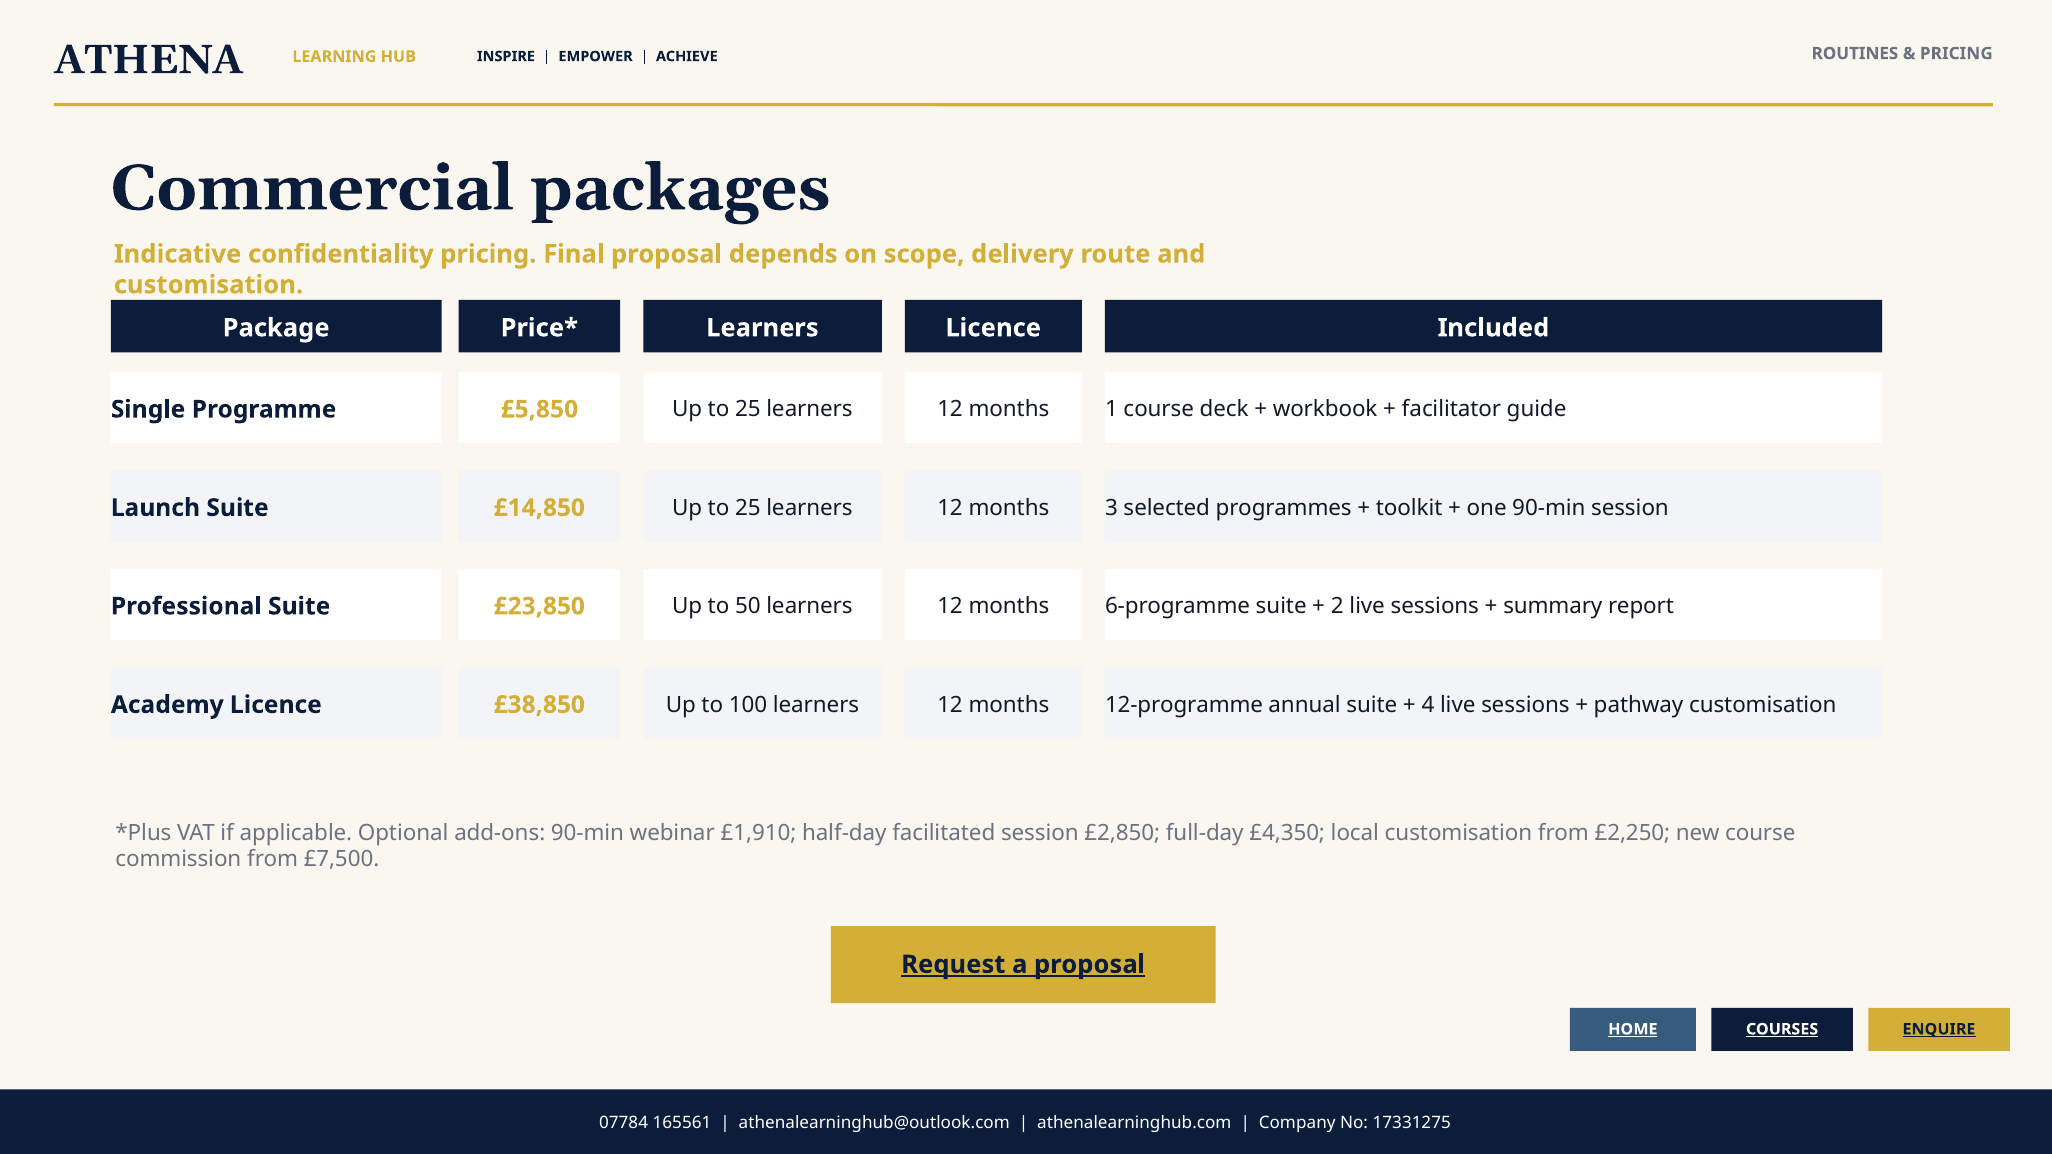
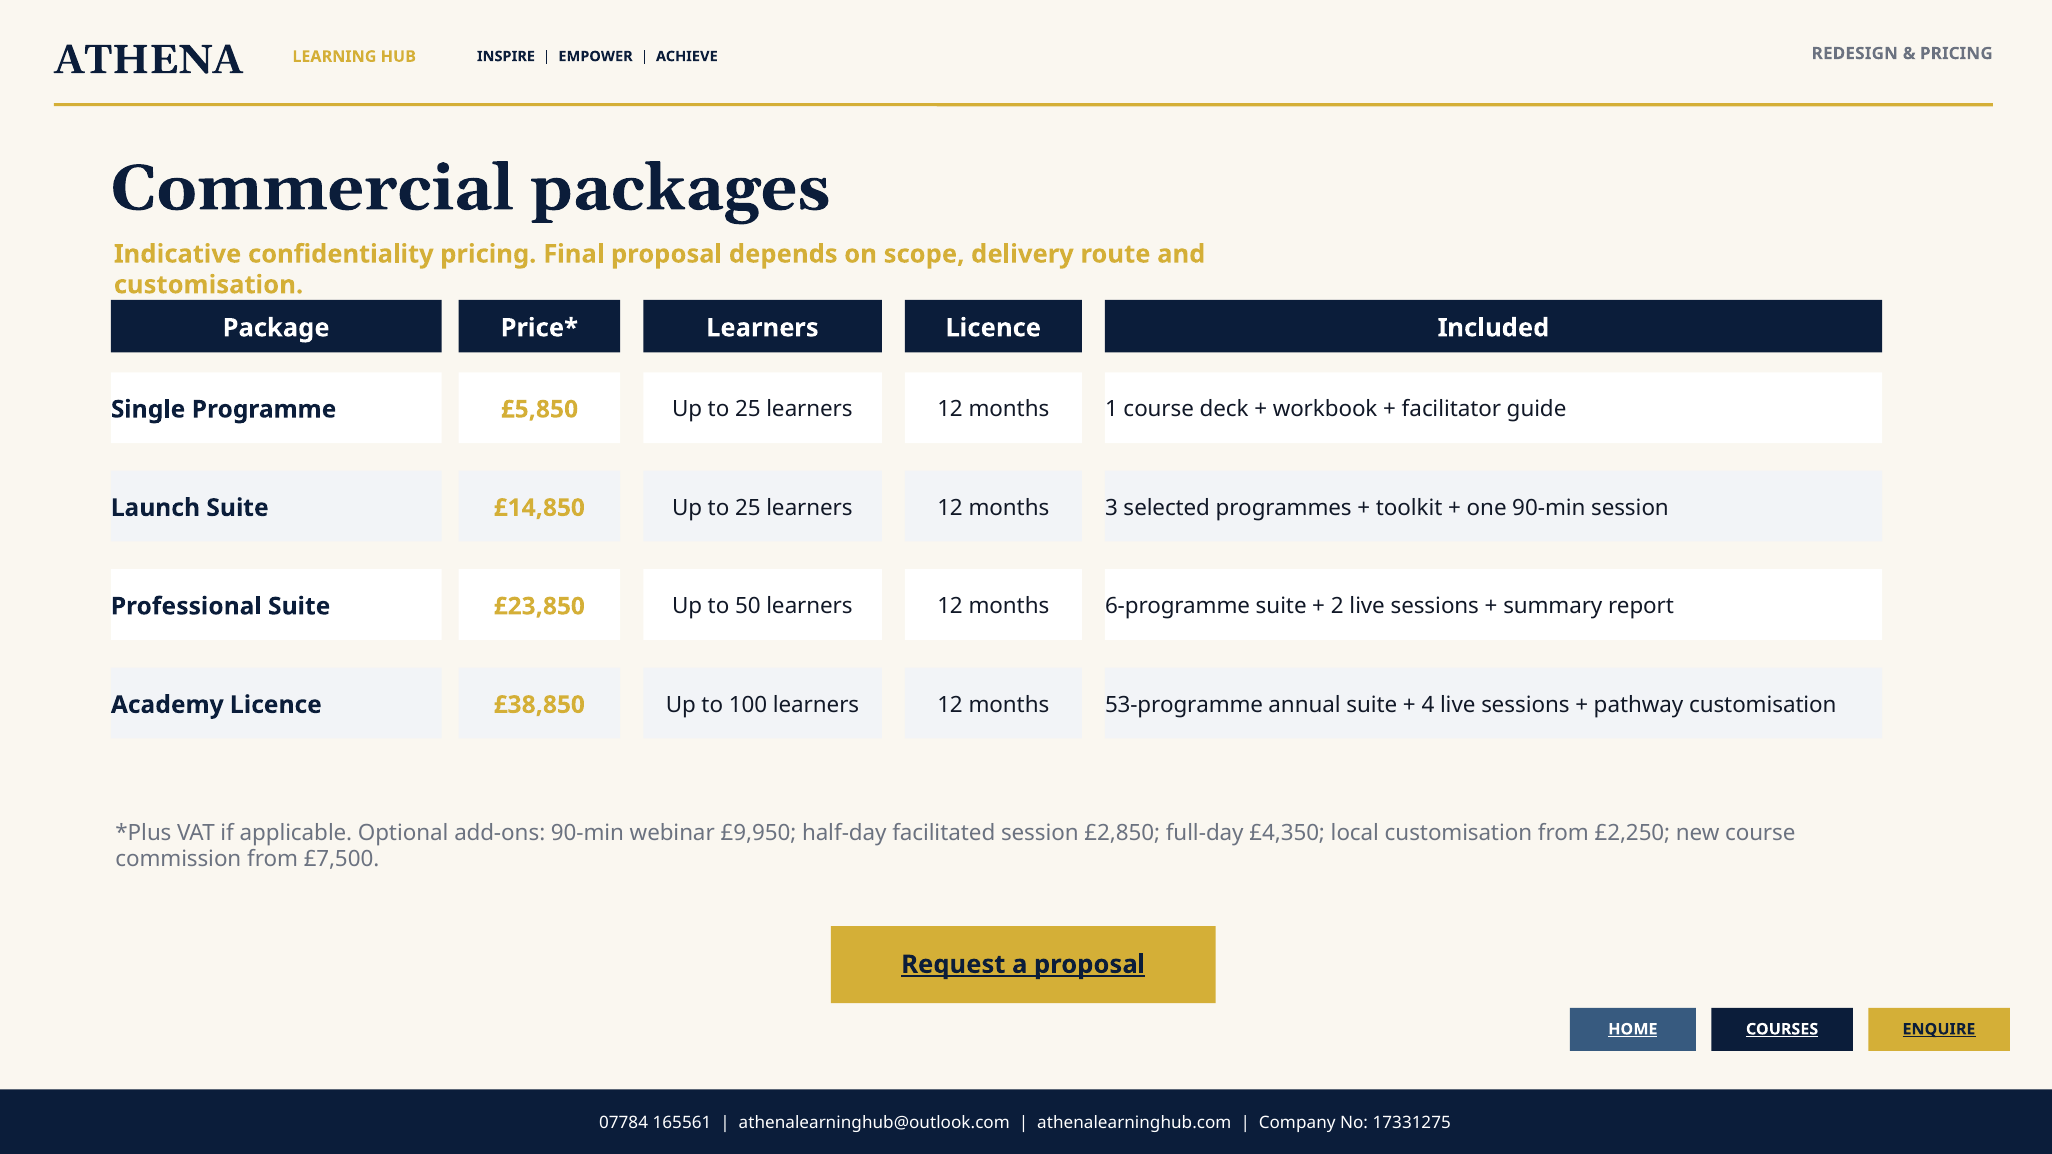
ROUTINES: ROUTINES -> REDESIGN (1855, 53)
12-programme: 12-programme -> 53-programme (1184, 705)
£1,910: £1,910 -> £9,950 (758, 833)
